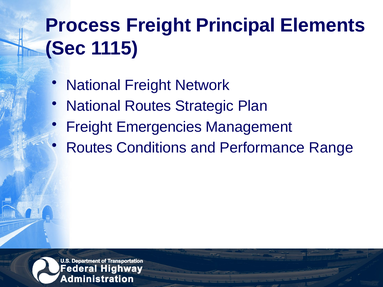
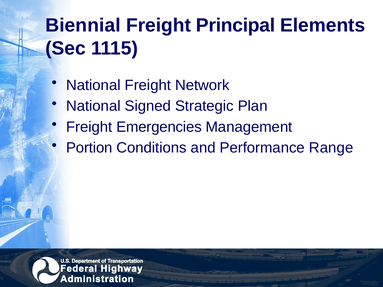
Process: Process -> Biennial (83, 25)
National Routes: Routes -> Signed (148, 106)
Routes: Routes -> Portion (89, 148)
